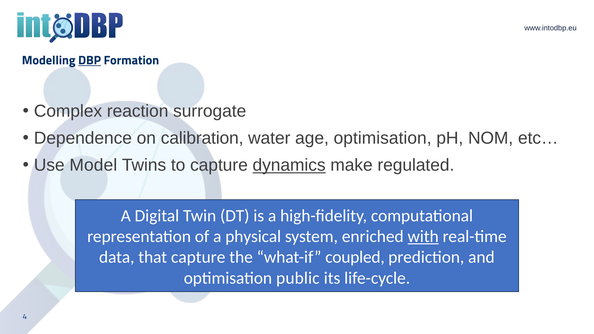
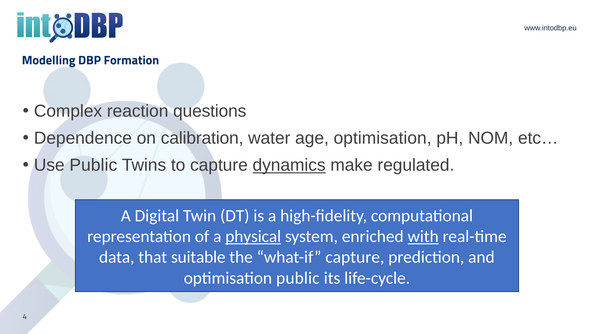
DBP underline: present -> none (90, 60)
surrogate: surrogate -> questions (210, 111)
Use Model: Model -> Public (93, 165)
physical underline: none -> present (253, 237)
that capture: capture -> suitable (198, 257)
what-if coupled: coupled -> capture (355, 257)
